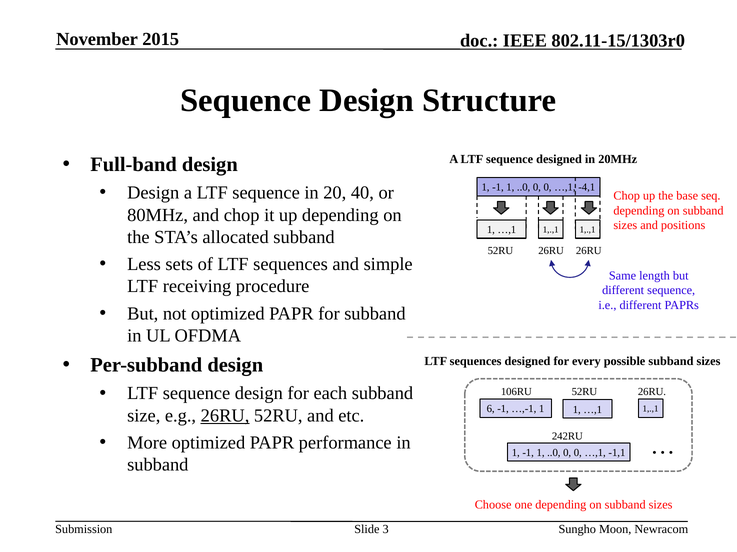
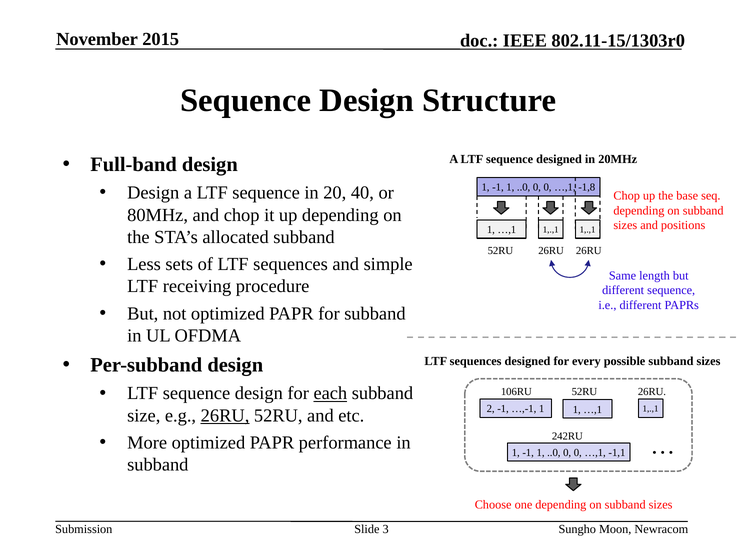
-4,1: -4,1 -> -1,8 (587, 188)
each underline: none -> present (330, 394)
6: 6 -> 2 (491, 409)
